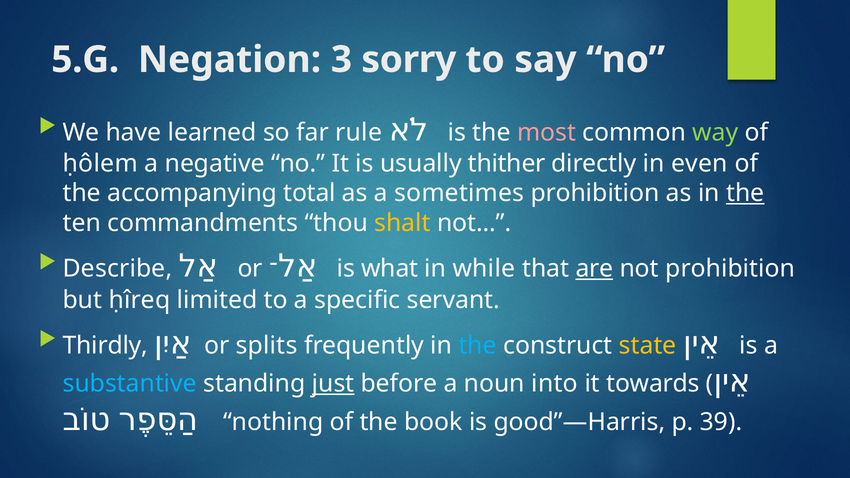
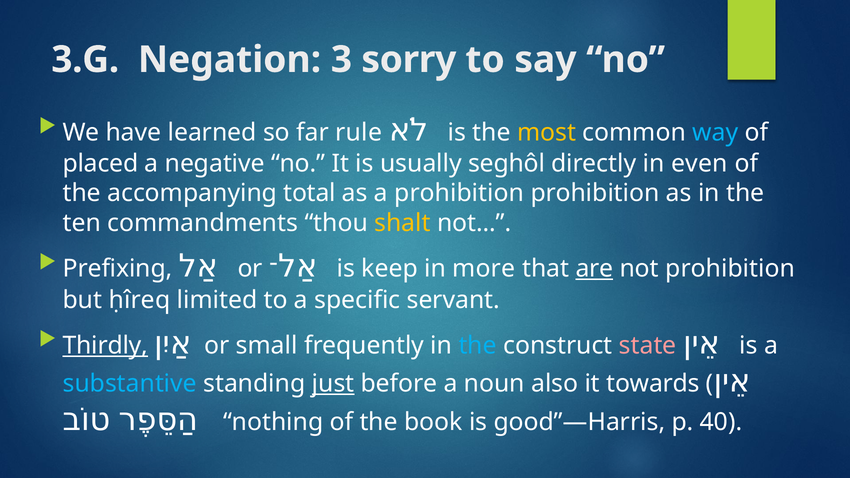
5.G: 5.G -> 3.G (85, 60)
most colour: pink -> yellow (546, 132)
way colour: light green -> light blue (715, 132)
ḥôlem: ḥôlem -> placed (101, 164)
thither: thither -> seghôl (507, 164)
a sometimes: sometimes -> prohibition (459, 193)
the underline: present -> none (745, 193)
Describe: Describe -> Prefixing (118, 269)
what: what -> keep (390, 269)
while: while -> more (484, 269)
splits: splits -> small (267, 346)
state colour: yellow -> pink (648, 346)
Thirdly underline: none -> present (105, 346)
into: into -> also (555, 384)
39: 39 -> 40 (721, 422)
